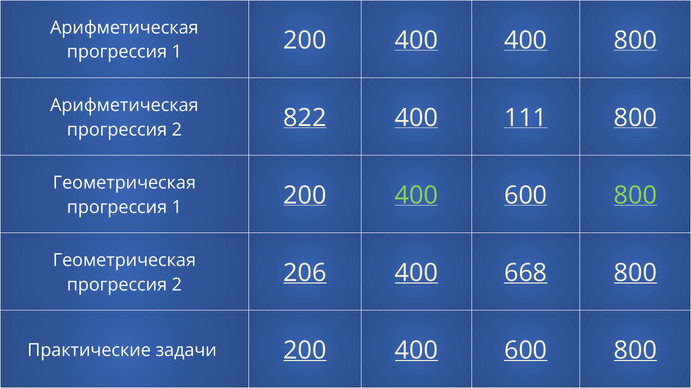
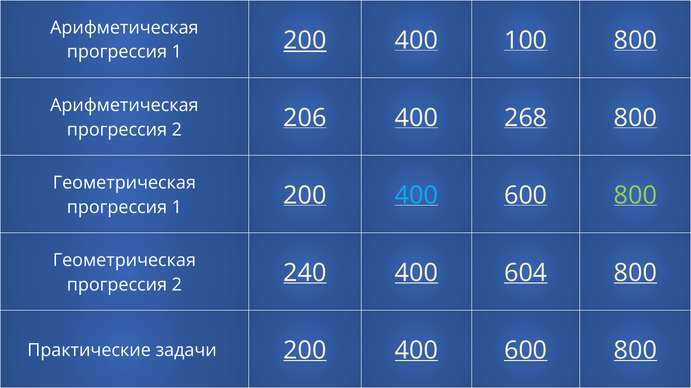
200 underline: none -> present (305, 40)
400: 400 -> 100 (526, 40)
822: 822 -> 206 (305, 118)
111: 111 -> 268 (526, 118)
400 colour: light green -> light blue (416, 196)
206: 206 -> 240 (305, 274)
668: 668 -> 604 (526, 274)
